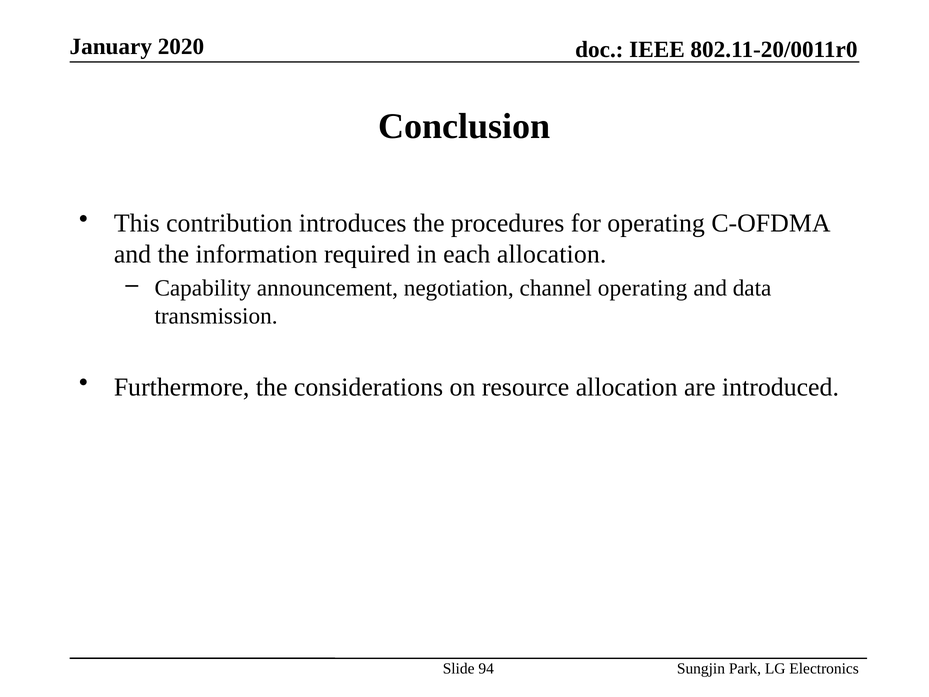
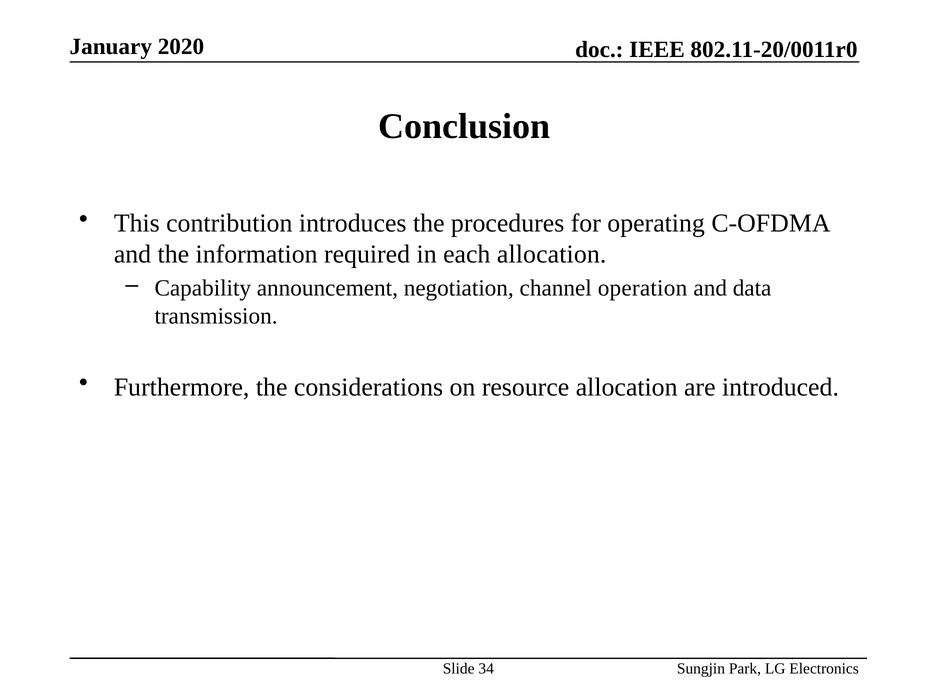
channel operating: operating -> operation (642, 288)
94: 94 -> 34 (486, 668)
